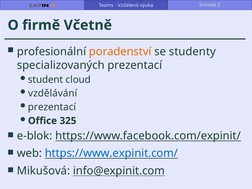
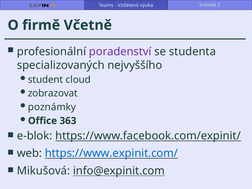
poradenství colour: orange -> purple (120, 52)
studenty: studenty -> studenta (192, 52)
specializovaných prezentací: prezentací -> nejvyššího (135, 65)
vzdělávání: vzdělávání -> zobrazovat (53, 93)
prezentací: prezentací -> poznámky (52, 107)
325: 325 -> 363 (68, 121)
